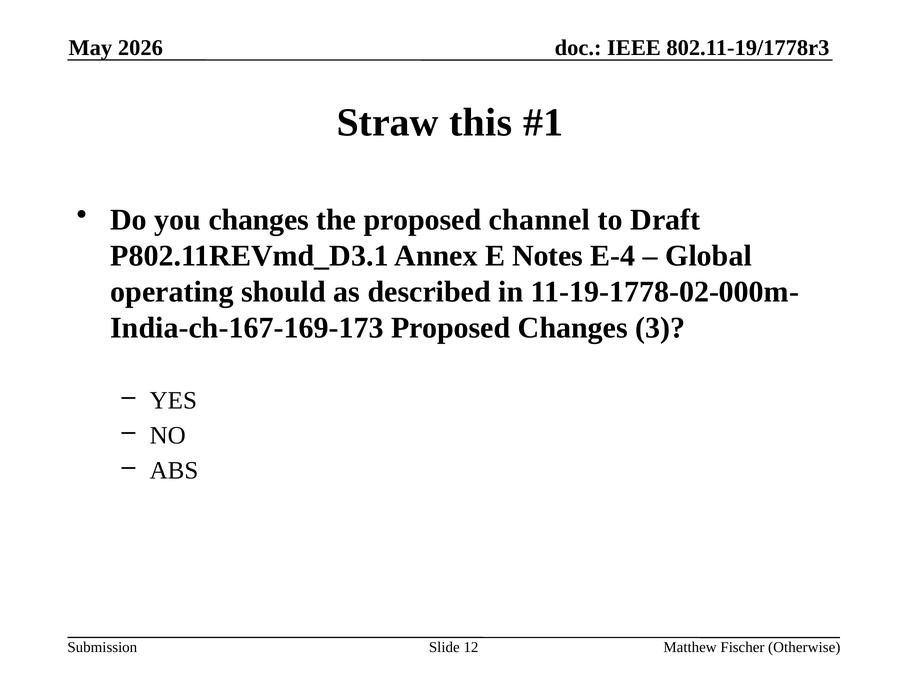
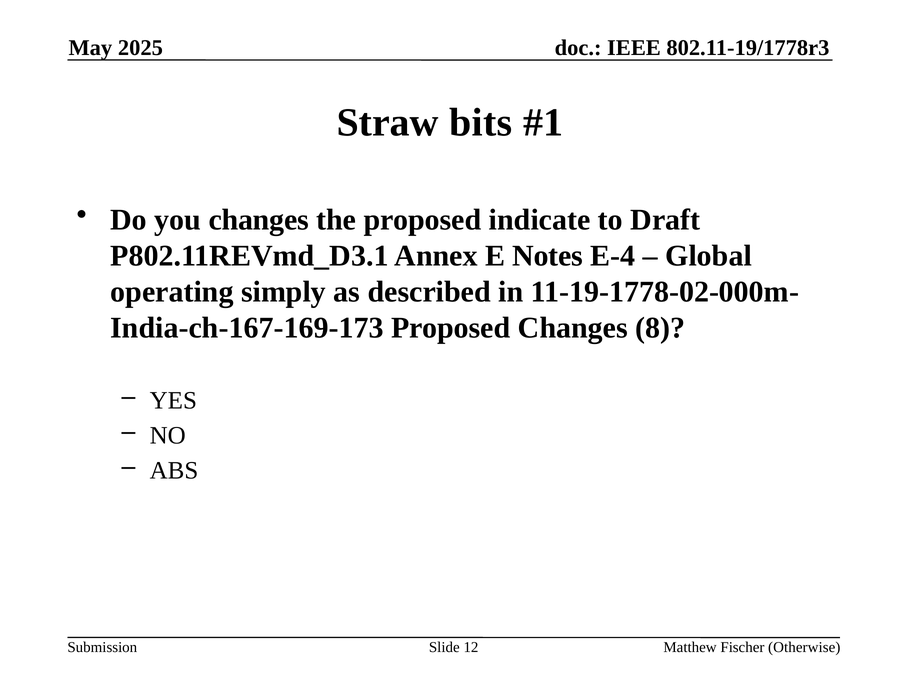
2026: 2026 -> 2025 (140, 48)
this: this -> bits (481, 123)
channel: channel -> indicate (540, 220)
should: should -> simply (284, 292)
3: 3 -> 8 (660, 328)
